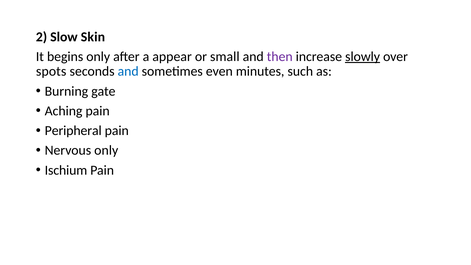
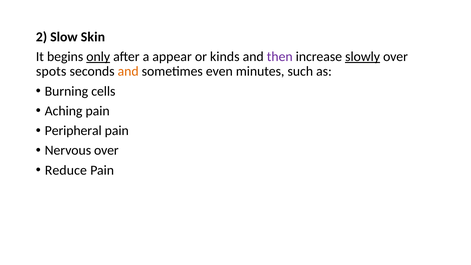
only underline: none -> present (98, 57)
small: small -> kinds (225, 57)
and colour: blue -> orange (128, 71)
gate: gate -> cells (103, 91)
Nervous only: only -> over (106, 150)
Ischium: Ischium -> Reduce (66, 170)
